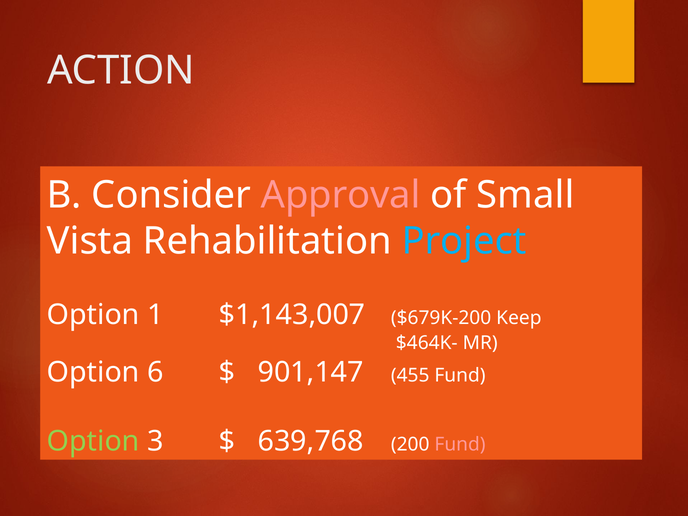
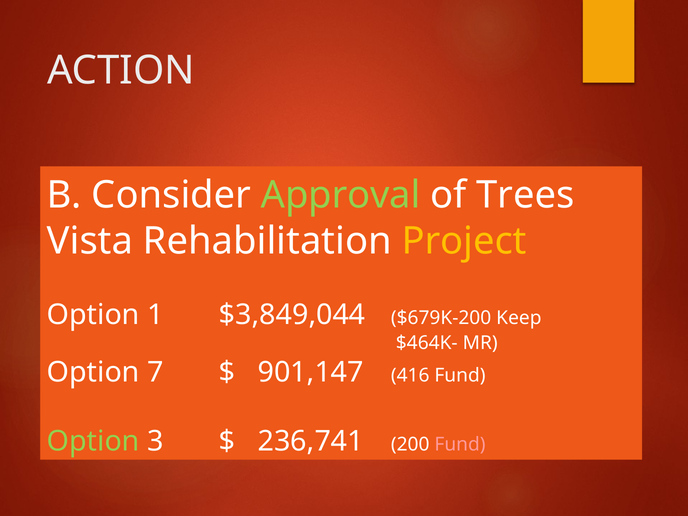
Approval colour: pink -> light green (341, 195)
Small: Small -> Trees (525, 195)
Project colour: light blue -> yellow (464, 241)
$1,143,007: $1,143,007 -> $3,849,044 (292, 315)
6: 6 -> 7 (155, 372)
455: 455 -> 416 (410, 375)
639,768: 639,768 -> 236,741 (311, 441)
